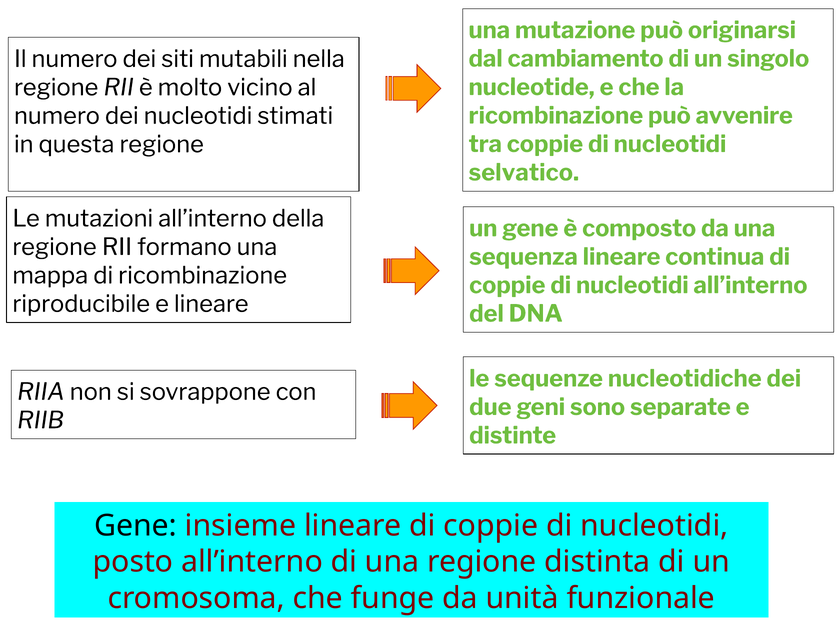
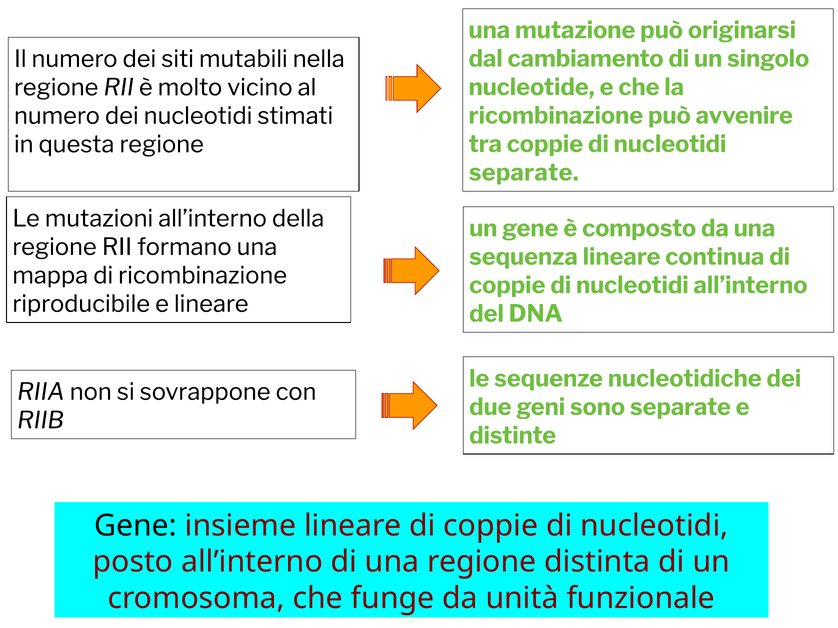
selvatico: selvatico -> separate (524, 173)
